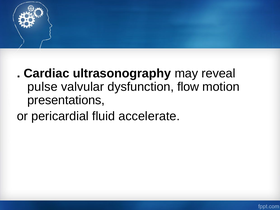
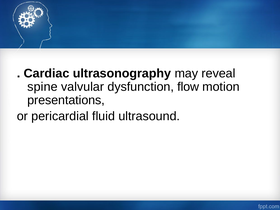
pulse: pulse -> spine (42, 87)
accelerate: accelerate -> ultrasound (149, 116)
